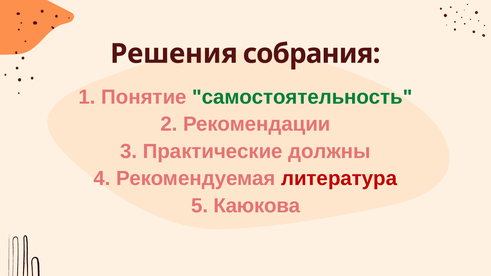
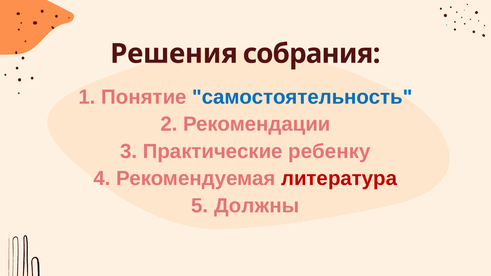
самостоятельность colour: green -> blue (302, 97)
должны: должны -> ребенку (329, 151)
Каюкова: Каюкова -> Должны (257, 206)
